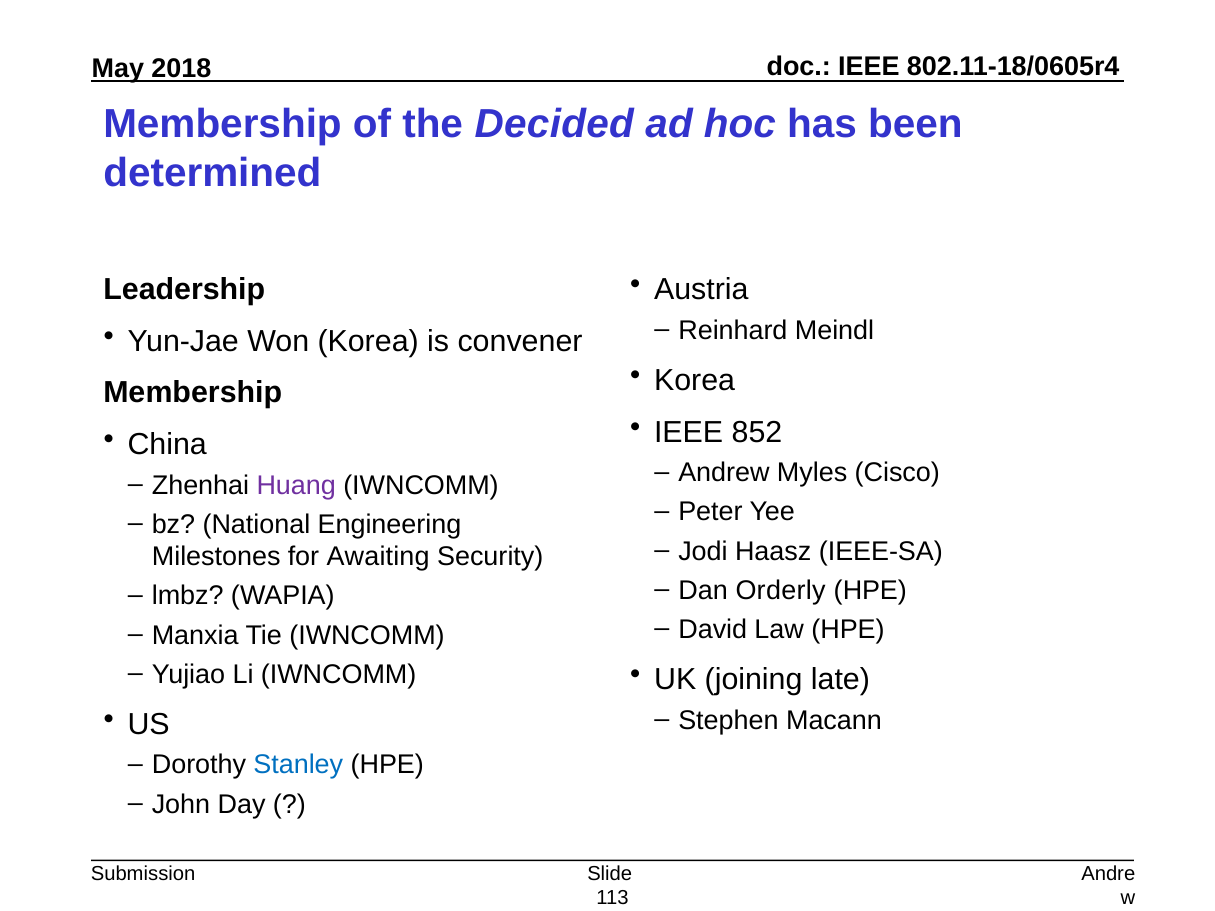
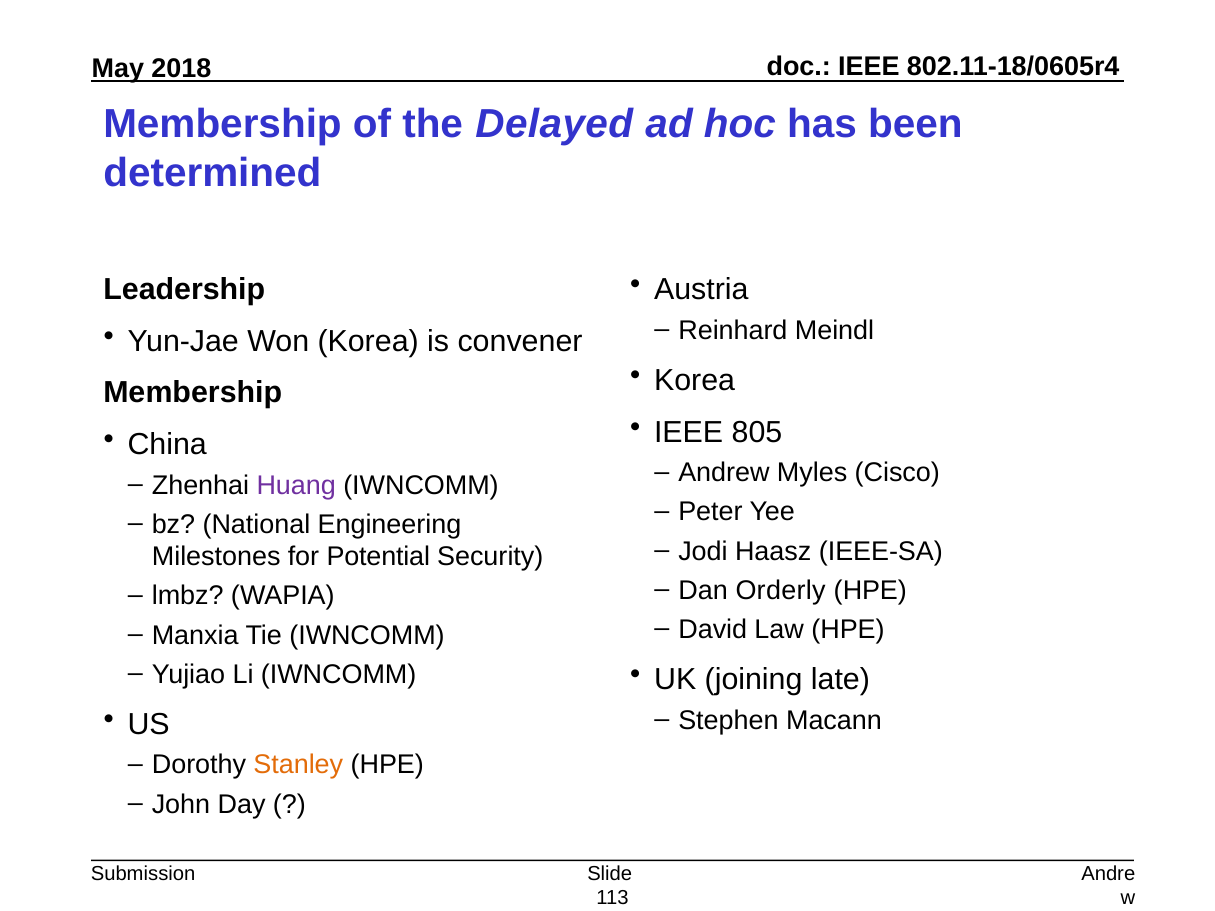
Decided: Decided -> Delayed (554, 124)
852: 852 -> 805 (757, 432)
Awaiting: Awaiting -> Potential (378, 557)
Stanley colour: blue -> orange (298, 765)
